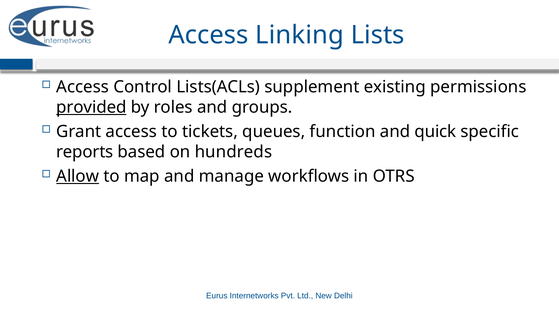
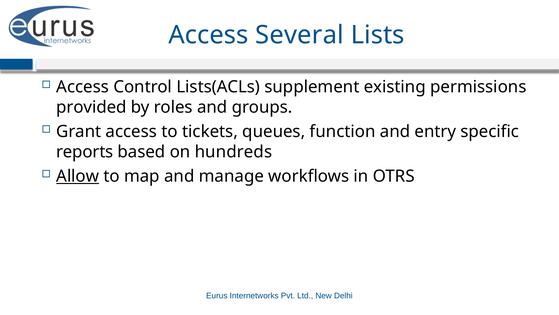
Linking: Linking -> Several (300, 35)
provided underline: present -> none (91, 107)
quick: quick -> entry (435, 131)
